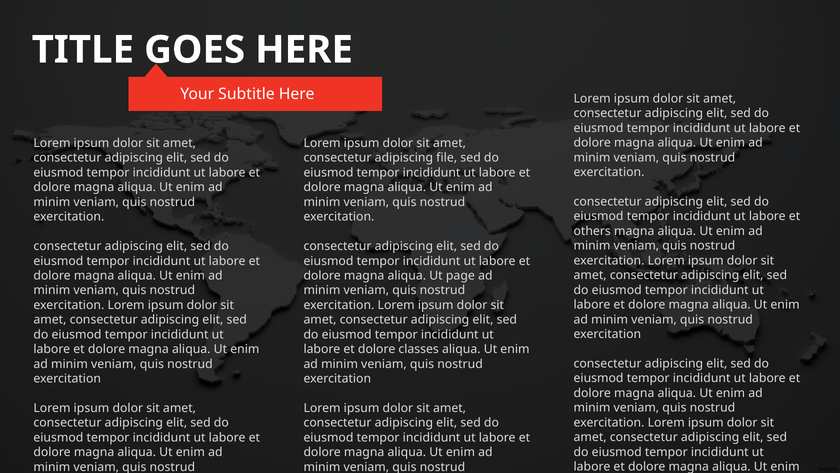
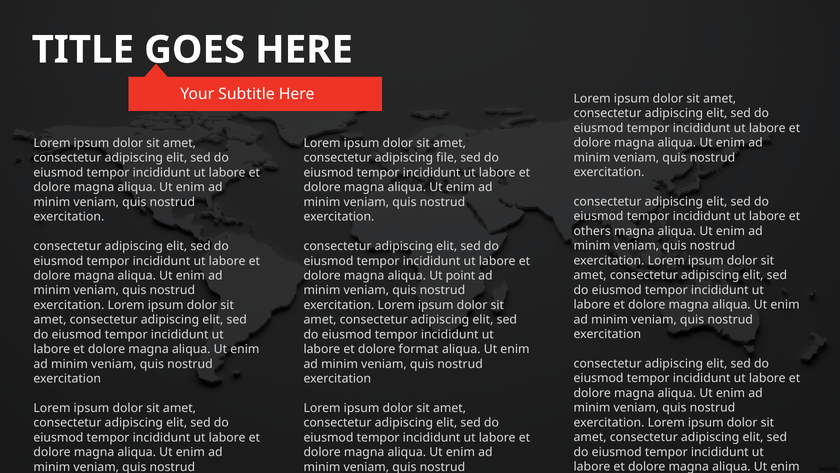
page: page -> point (460, 275)
classes: classes -> format (419, 349)
